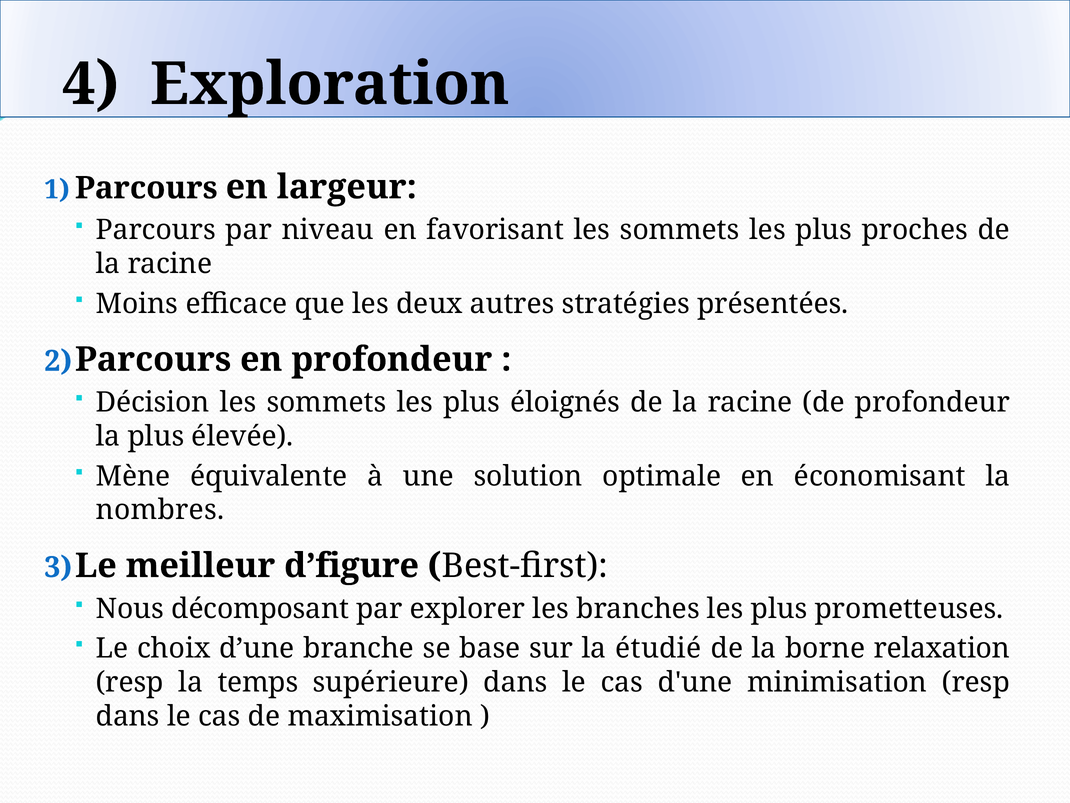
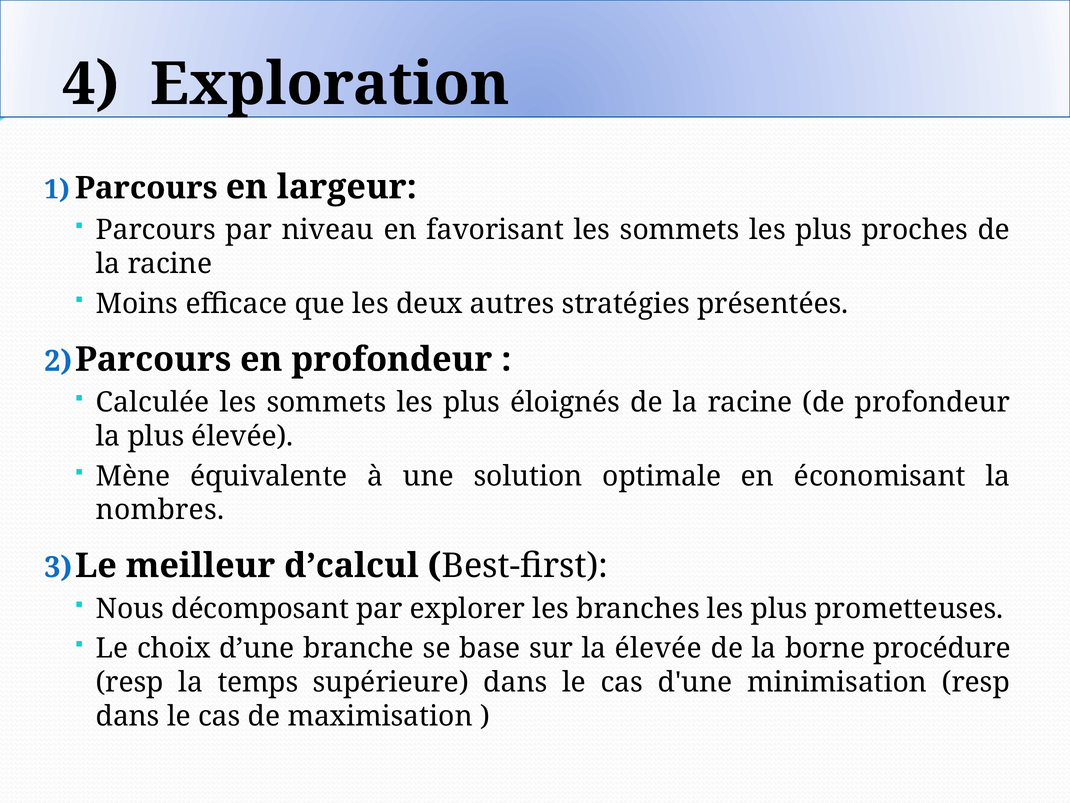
Décision: Décision -> Calculée (153, 402)
d’figure: d’figure -> d’calcul (351, 565)
la étudié: étudié -> élevée (658, 648)
relaxation: relaxation -> procédure (942, 648)
